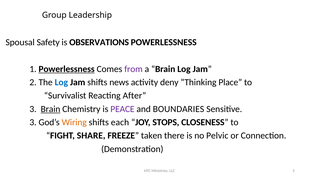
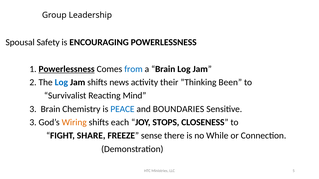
OBSERVATIONS: OBSERVATIONS -> ENCOURAGING (99, 42)
from colour: purple -> blue (133, 69)
deny: deny -> their (169, 83)
Place: Place -> Been (230, 83)
After: After -> Mind (134, 96)
Brain underline: present -> none (50, 109)
PEACE colour: purple -> blue (122, 109)
taken: taken -> sense (152, 136)
Pelvic: Pelvic -> While (217, 136)
